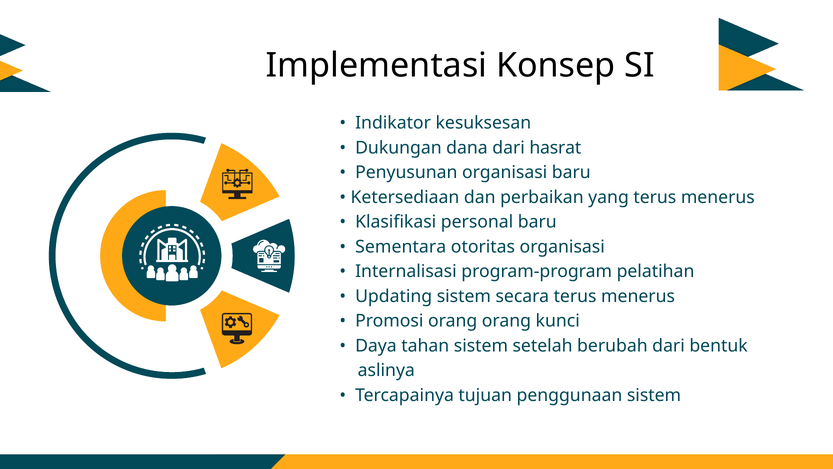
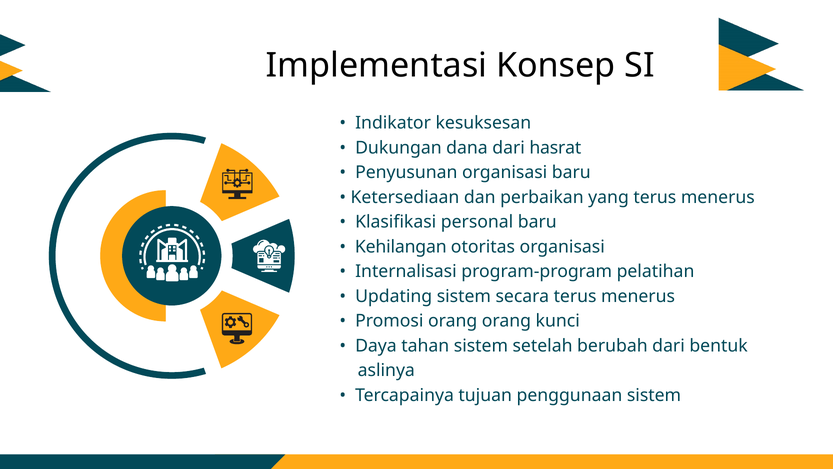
Sementara: Sementara -> Kehilangan (401, 246)
